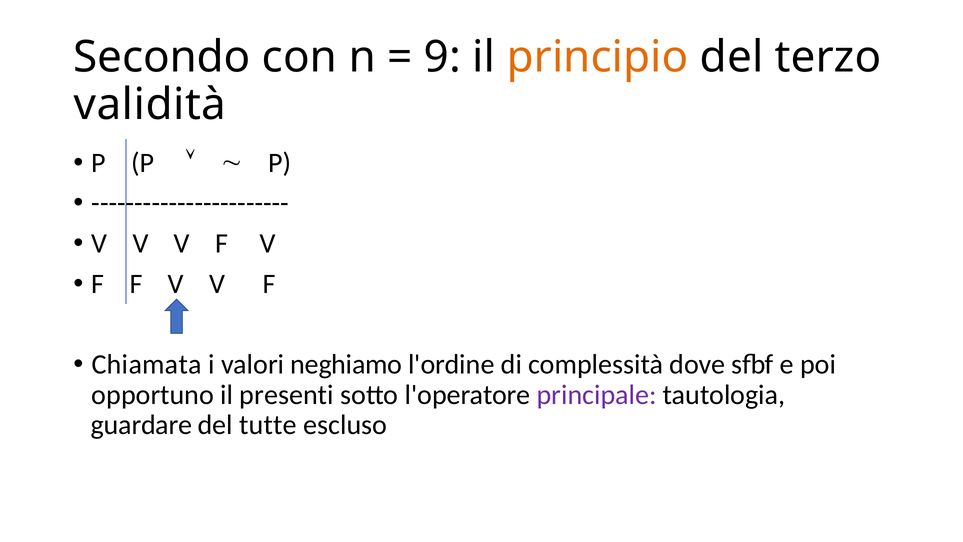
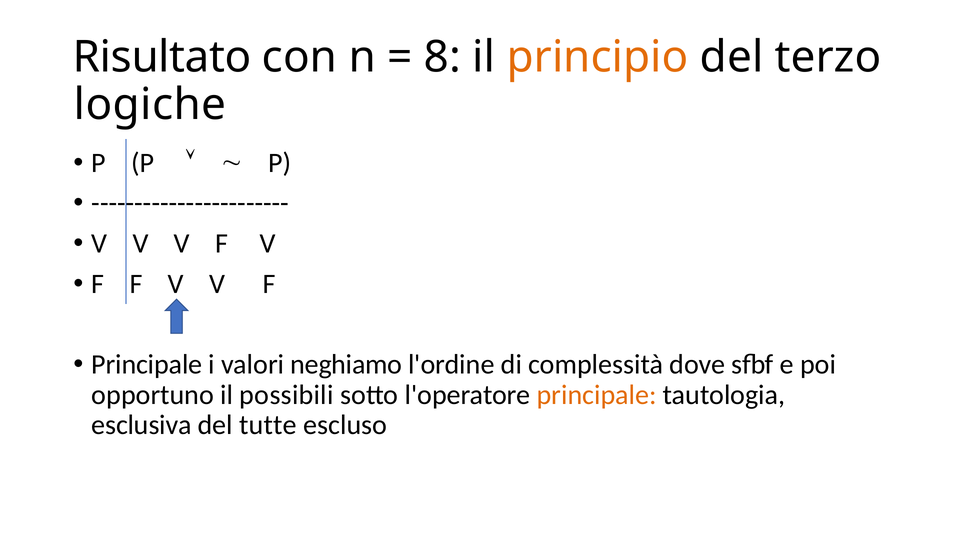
Secondo: Secondo -> Risultato (162, 57)
9: 9 -> 8 (442, 57)
validità: validità -> logiche (150, 105)
Chiamata: Chiamata -> Principale (147, 364)
presenti: presenti -> possibili (287, 395)
principale colour: purple -> orange (597, 395)
guardare: guardare -> esclusiva (141, 425)
